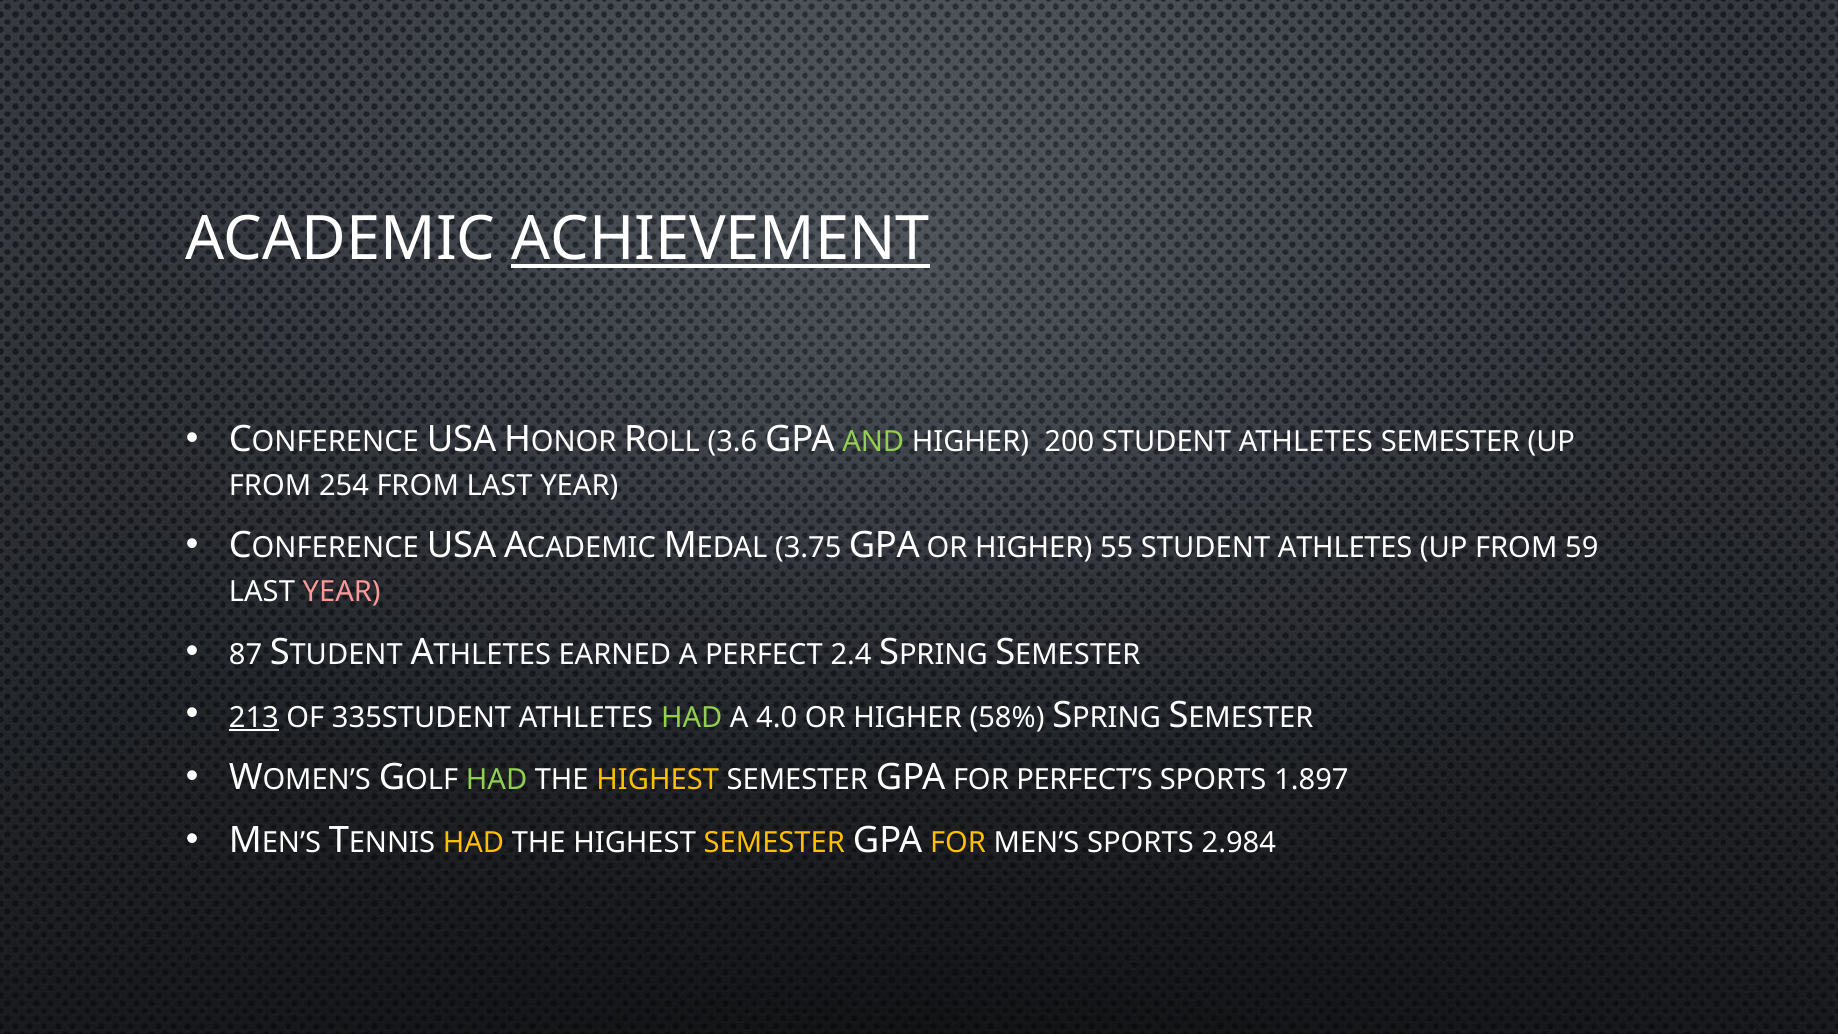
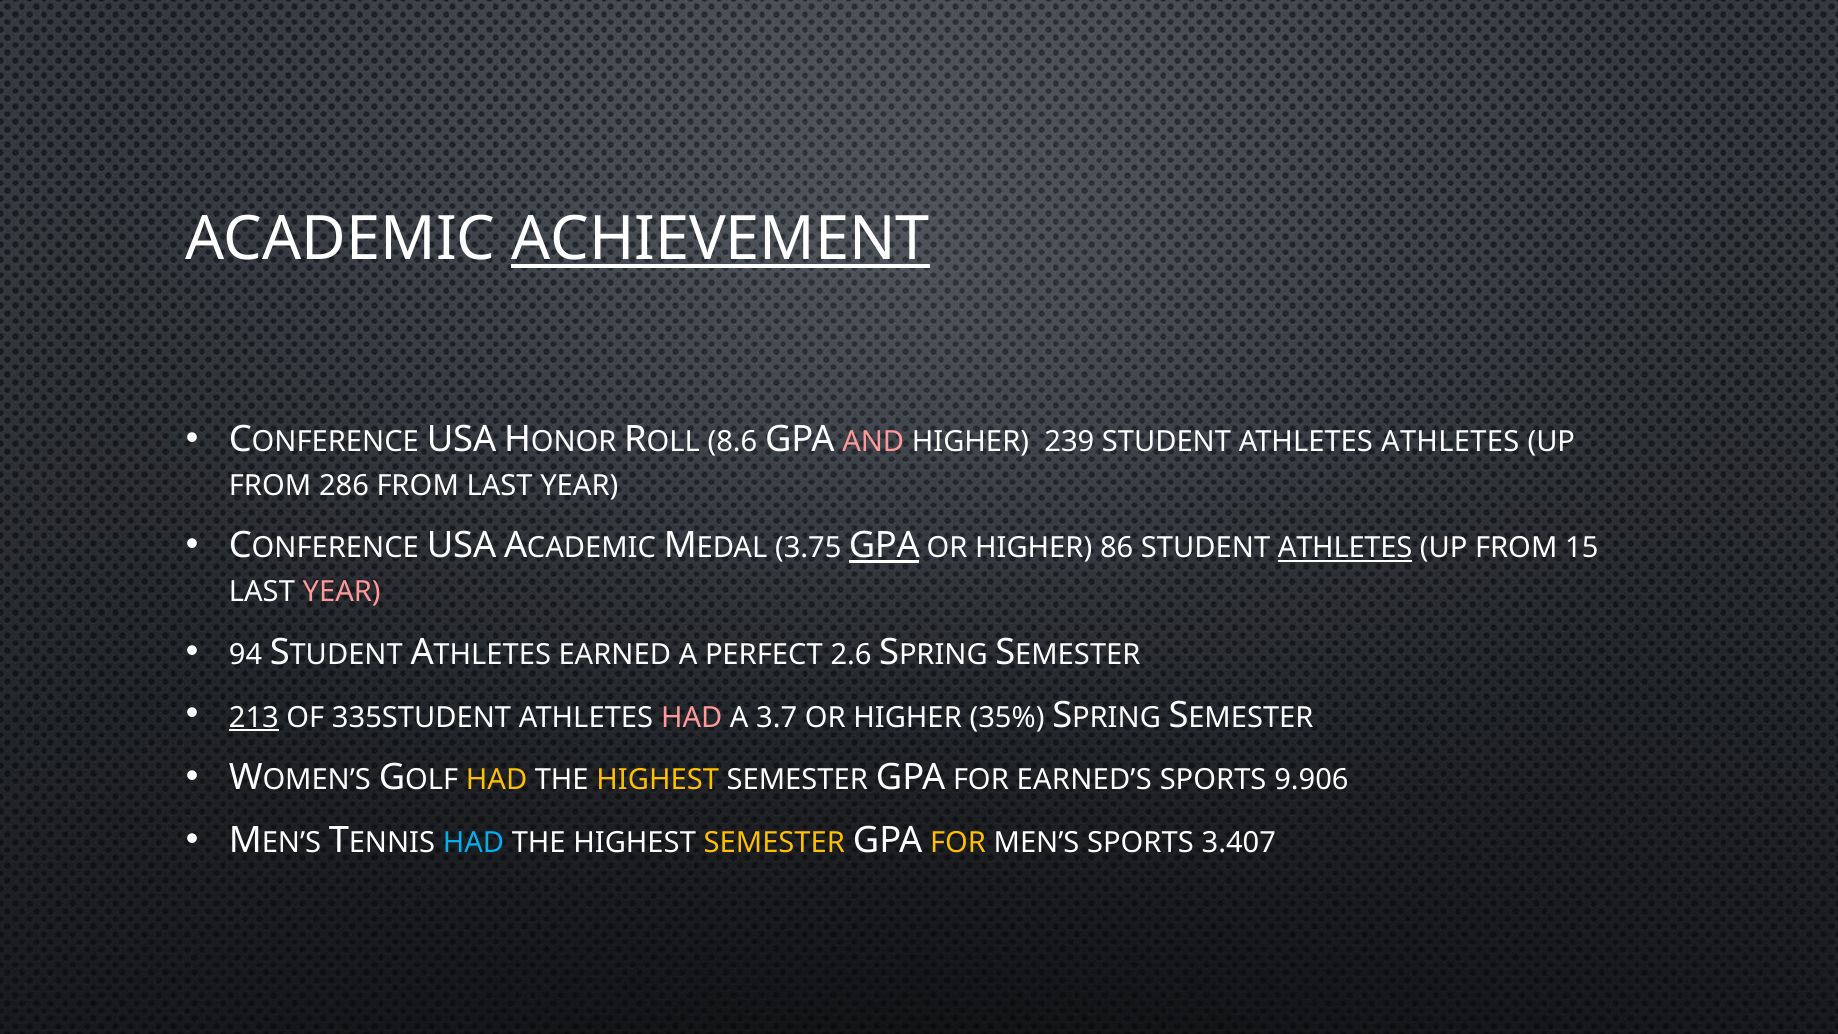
3.6: 3.6 -> 8.6 (732, 442)
AND colour: light green -> pink (873, 442)
200: 200 -> 239 (1069, 442)
ATHLETES SEMESTER: SEMESTER -> ATHLETES (1450, 442)
254: 254 -> 286 (344, 485)
GPA underline: none -> present (884, 546)
55: 55 -> 86 (1117, 548)
ATHLETES underline: none -> present (1345, 548)
59: 59 -> 15 (1582, 548)
87: 87 -> 94 (246, 655)
2.4: 2.4 -> 2.6 (851, 655)
HAD colour: light green -> pink (692, 717)
4.0: 4.0 -> 3.7 (777, 717)
58%: 58% -> 35% (1007, 717)
HAD colour: light green -> yellow (497, 780)
PERFECT’S: PERFECT’S -> EARNED’S (1084, 780)
1.897: 1.897 -> 9.906 (1311, 780)
HAD colour: yellow -> light blue (474, 843)
2.984: 2.984 -> 3.407 (1239, 843)
